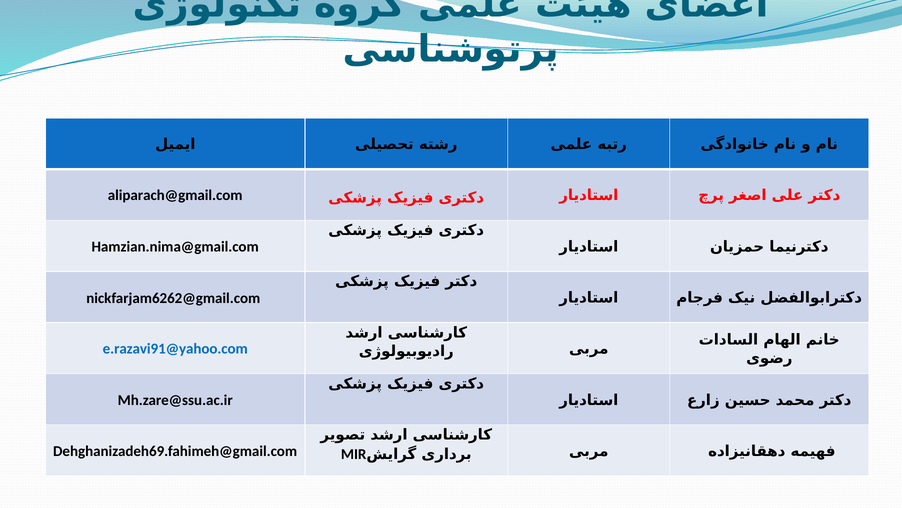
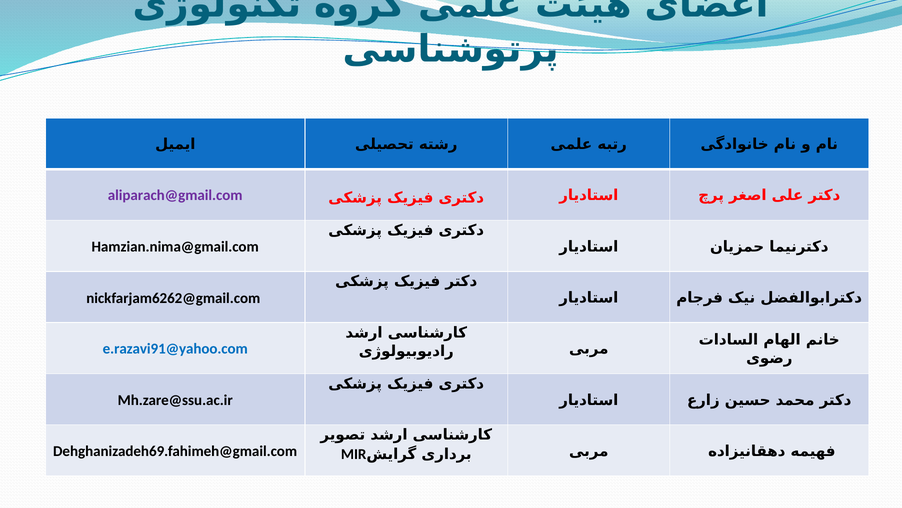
aliparach@gmail.com colour: black -> purple (175, 195)
